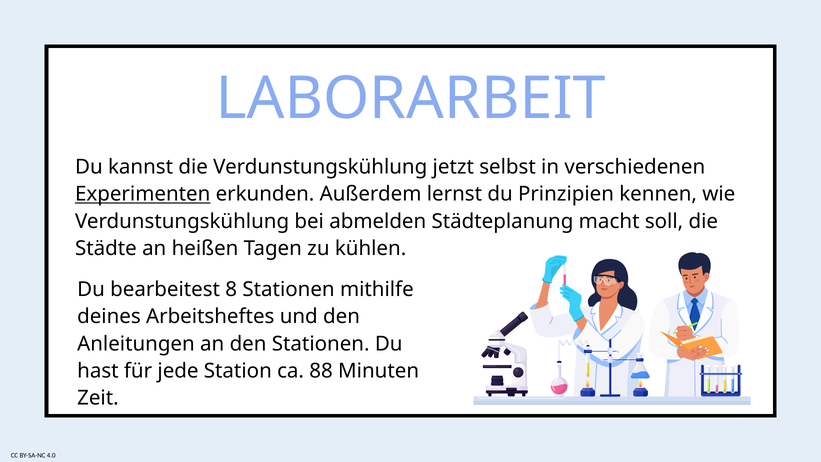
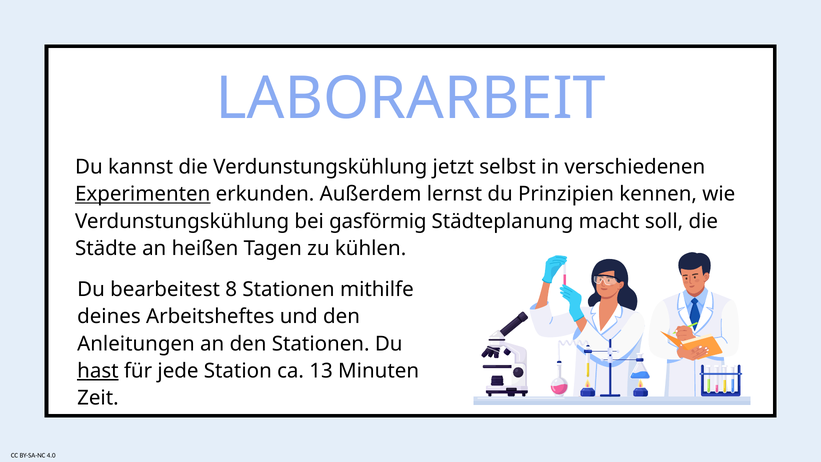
abmelden: abmelden -> gasförmig (378, 221)
hast underline: none -> present (98, 371)
88: 88 -> 13 (321, 371)
